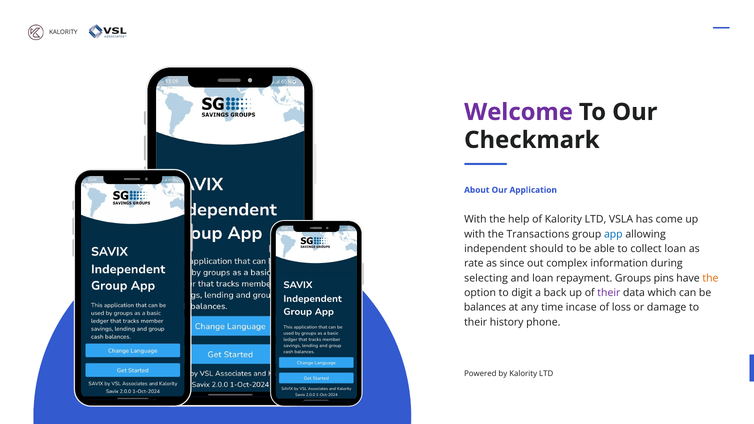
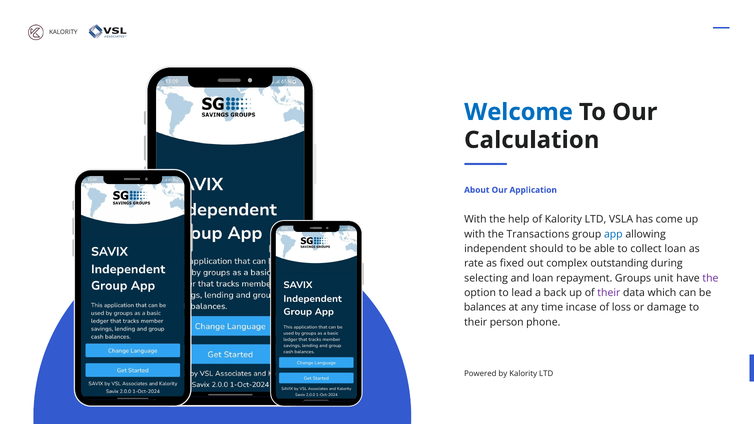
Welcome colour: purple -> blue (519, 112)
Checkmark: Checkmark -> Calculation (532, 140)
since: since -> fixed (512, 264)
information: information -> outstanding (619, 264)
pins: pins -> unit (664, 278)
the colour: orange -> purple (710, 278)
digit: digit -> lead (522, 293)
history: history -> person (507, 322)
